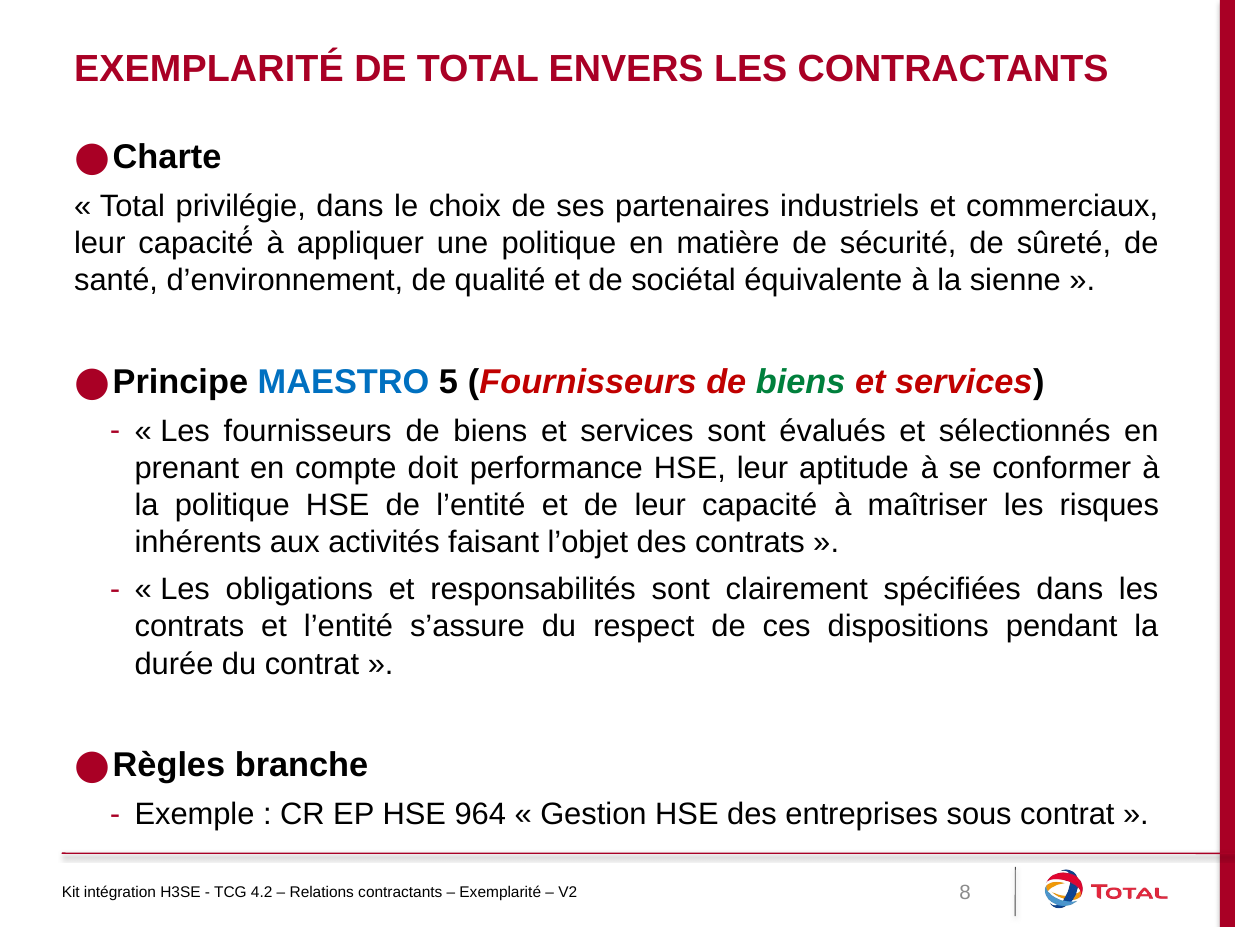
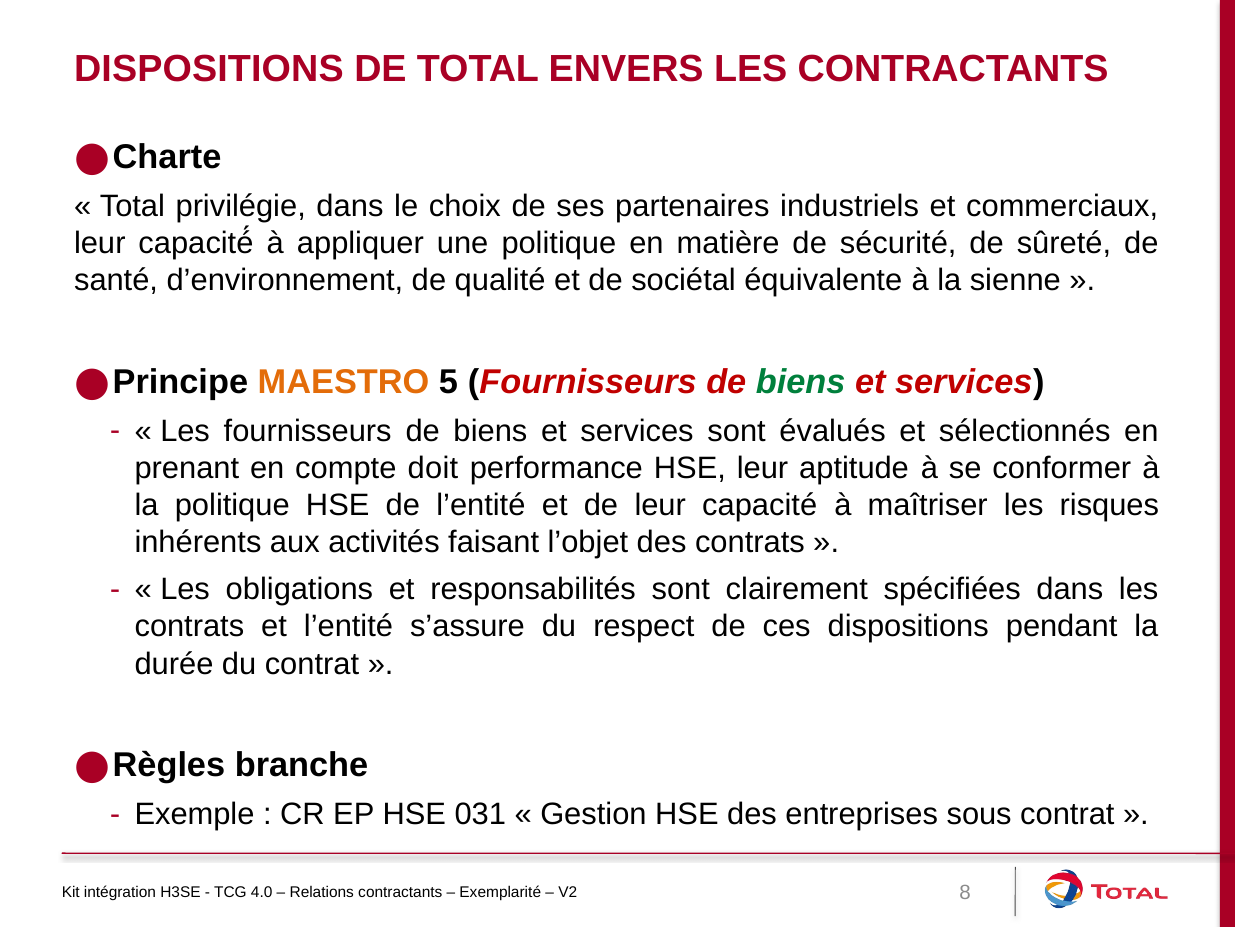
EXEMPLARITÉ: EXEMPLARITÉ -> DISPOSITIONS (209, 69)
MAESTRO colour: blue -> orange (344, 381)
964: 964 -> 031 (480, 814)
4.2: 4.2 -> 4.0 (262, 892)
